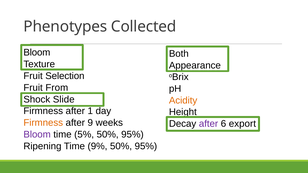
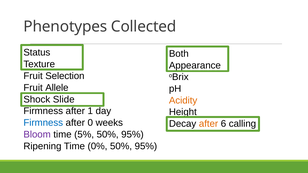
Bloom: Bloom -> Status (37, 53)
From: From -> Allele (57, 88)
Firmness colour: orange -> blue (43, 123)
9: 9 -> 0 (90, 123)
after colour: purple -> orange (209, 124)
export: export -> calling (242, 124)
9%: 9% -> 0% (98, 146)
